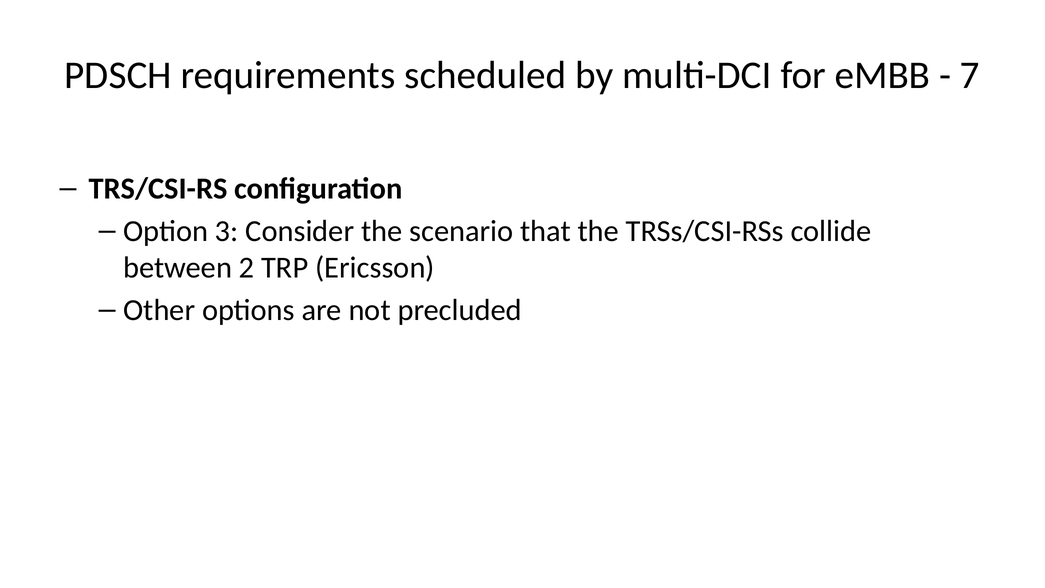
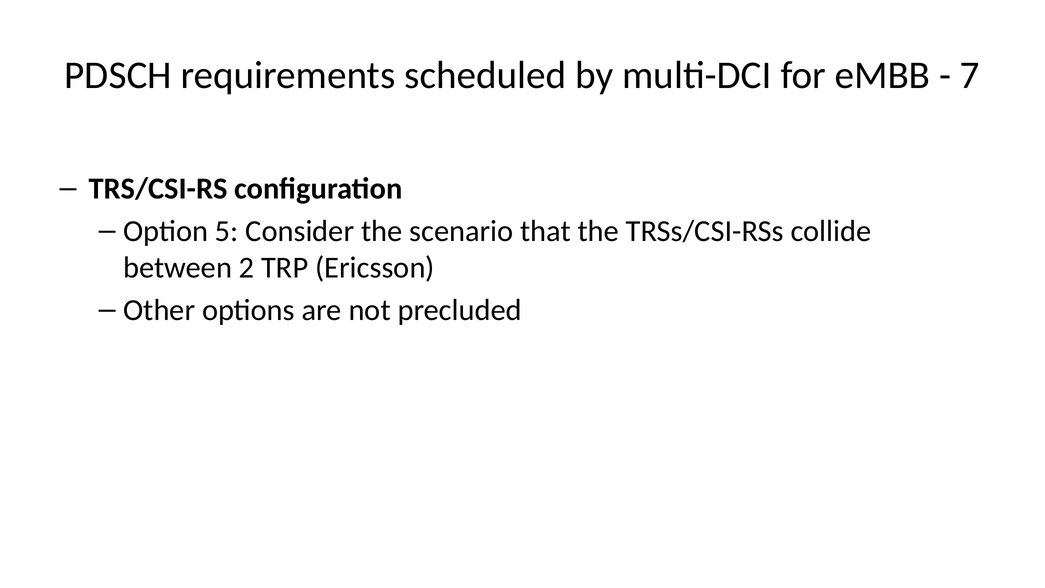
3: 3 -> 5 (227, 231)
